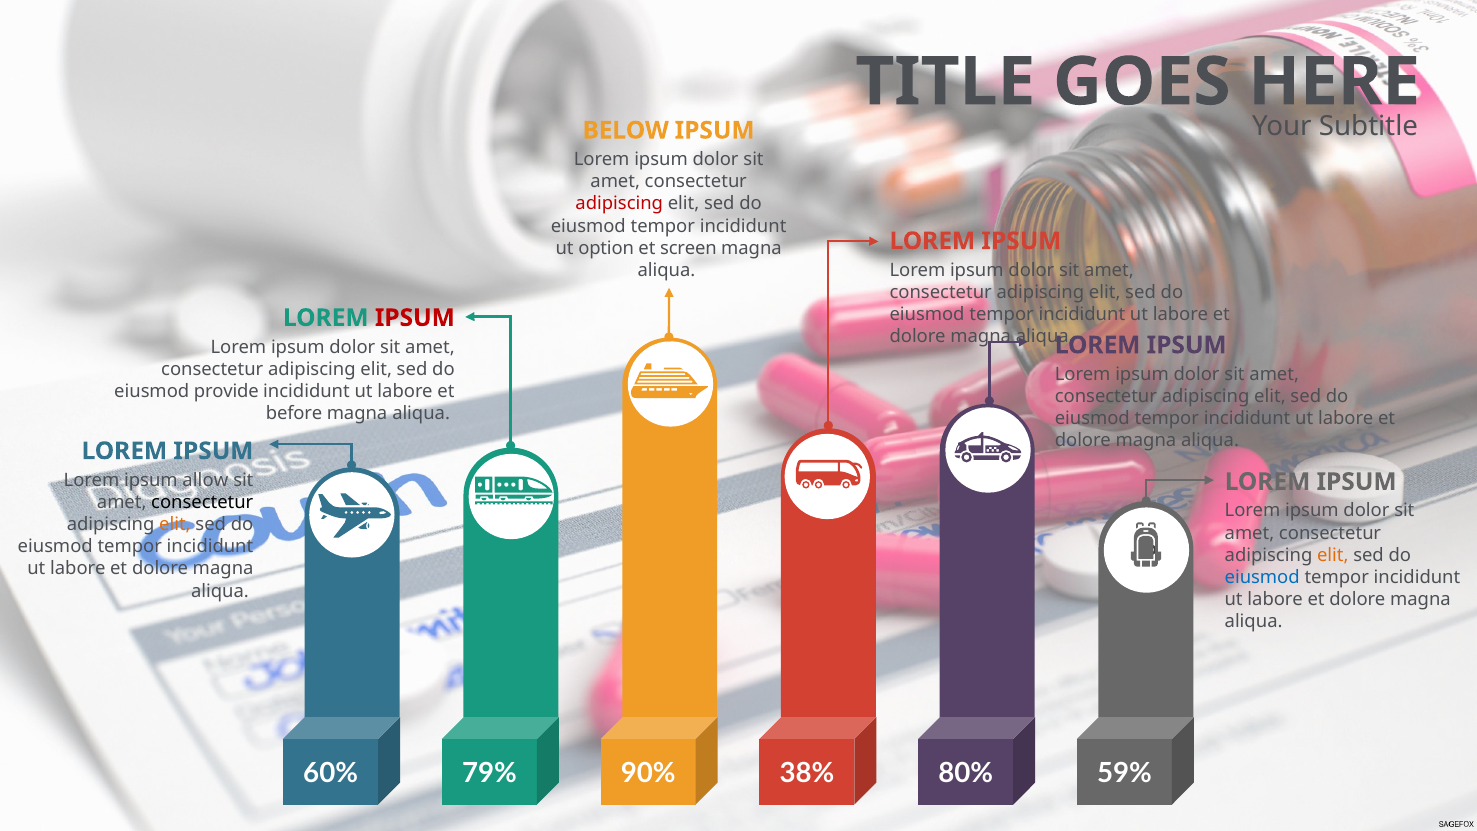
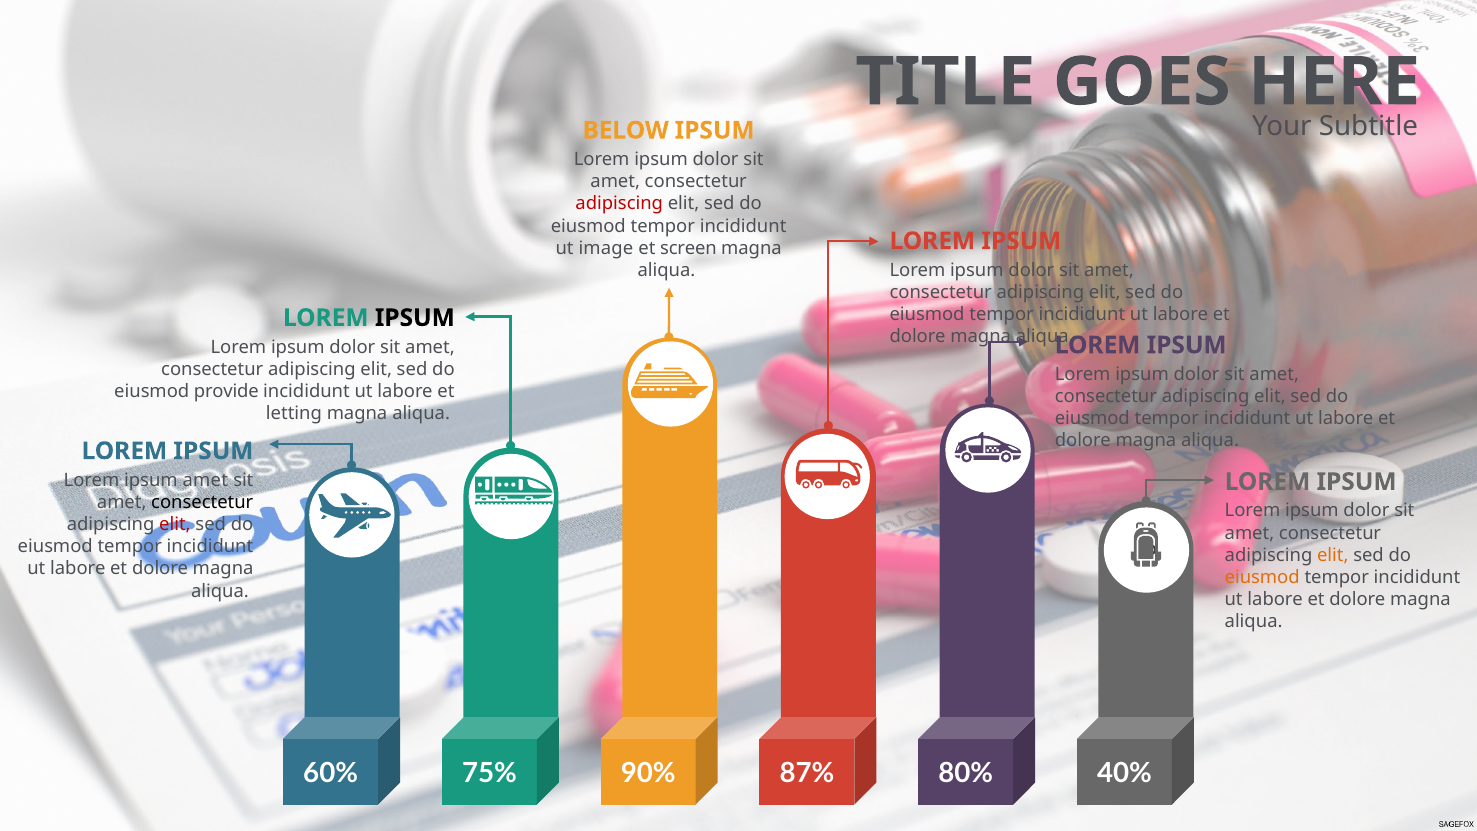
option: option -> image (606, 248)
IPSUM colour: red -> black (415, 318)
before: before -> letting (294, 413)
ipsum allow: allow -> amet (205, 480)
elit colour: orange -> red (175, 524)
eiusmod colour: blue -> orange (1262, 577)
79%: 79% -> 75% (489, 773)
38%: 38% -> 87% (807, 773)
59%: 59% -> 40% (1124, 773)
